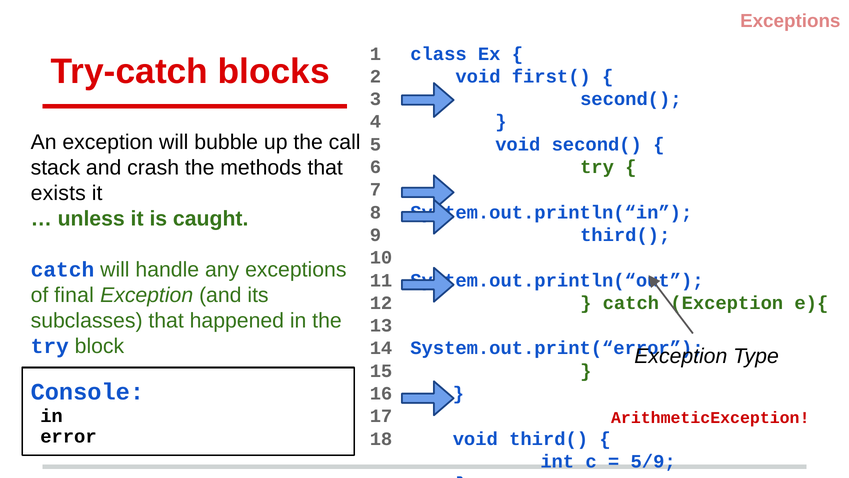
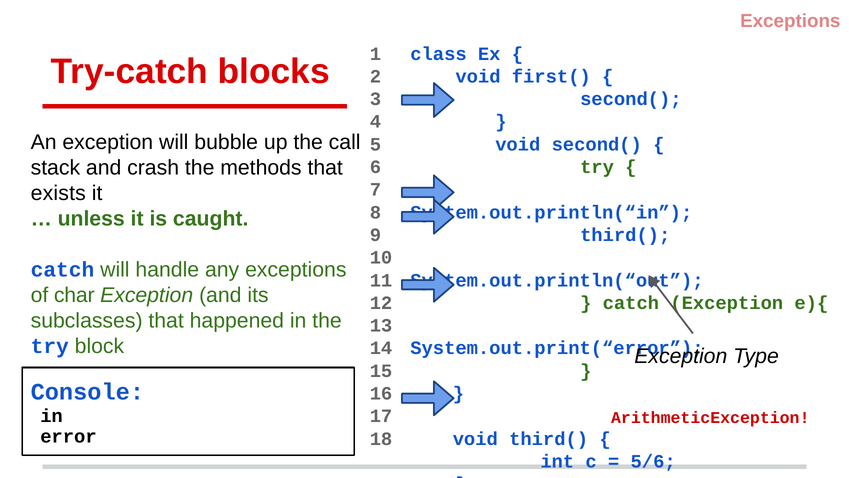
final: final -> char (74, 295)
5/9: 5/9 -> 5/6 (653, 461)
